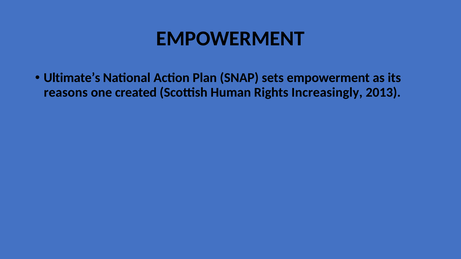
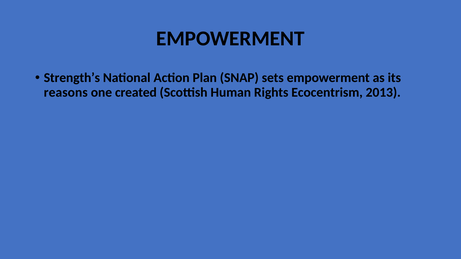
Ultimate’s: Ultimate’s -> Strength’s (72, 78)
Increasingly: Increasingly -> Ecocentrism (327, 92)
